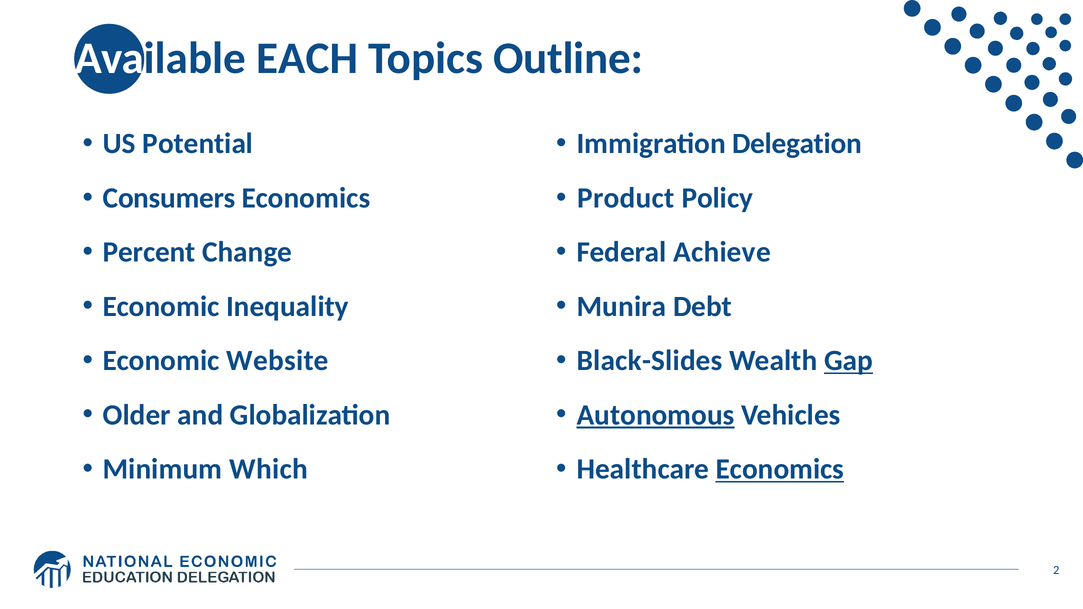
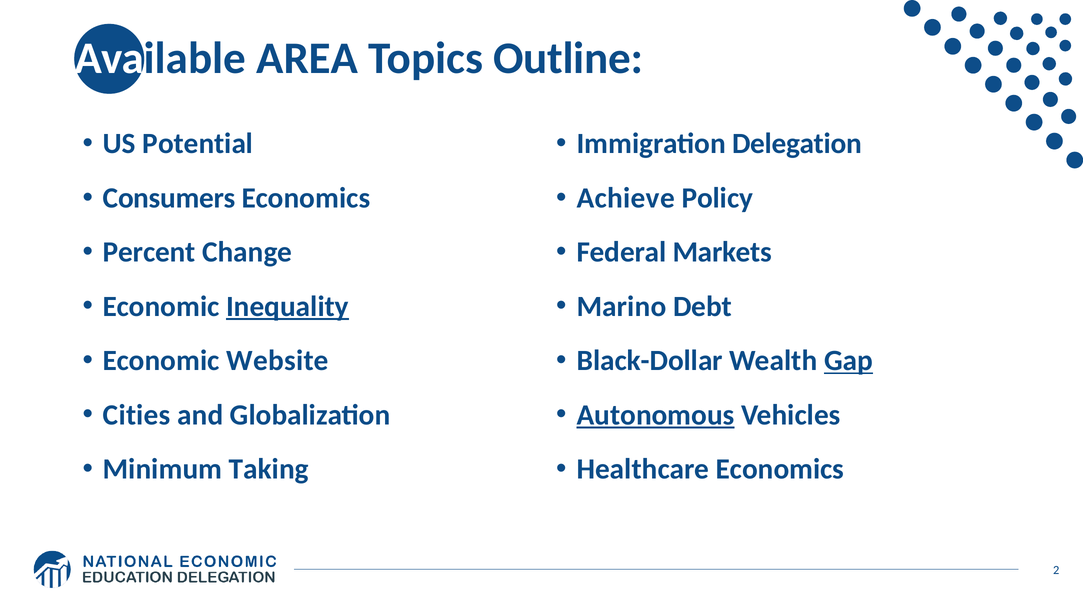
EACH: EACH -> AREA (307, 59)
Product: Product -> Achieve (626, 198)
Achieve: Achieve -> Markets (722, 252)
Inequality underline: none -> present (288, 306)
Munira: Munira -> Marino (621, 306)
Black-Slides: Black-Slides -> Black-Dollar (650, 361)
Older: Older -> Cities (137, 415)
Which: Which -> Taking (269, 469)
Economics underline: present -> none (780, 469)
